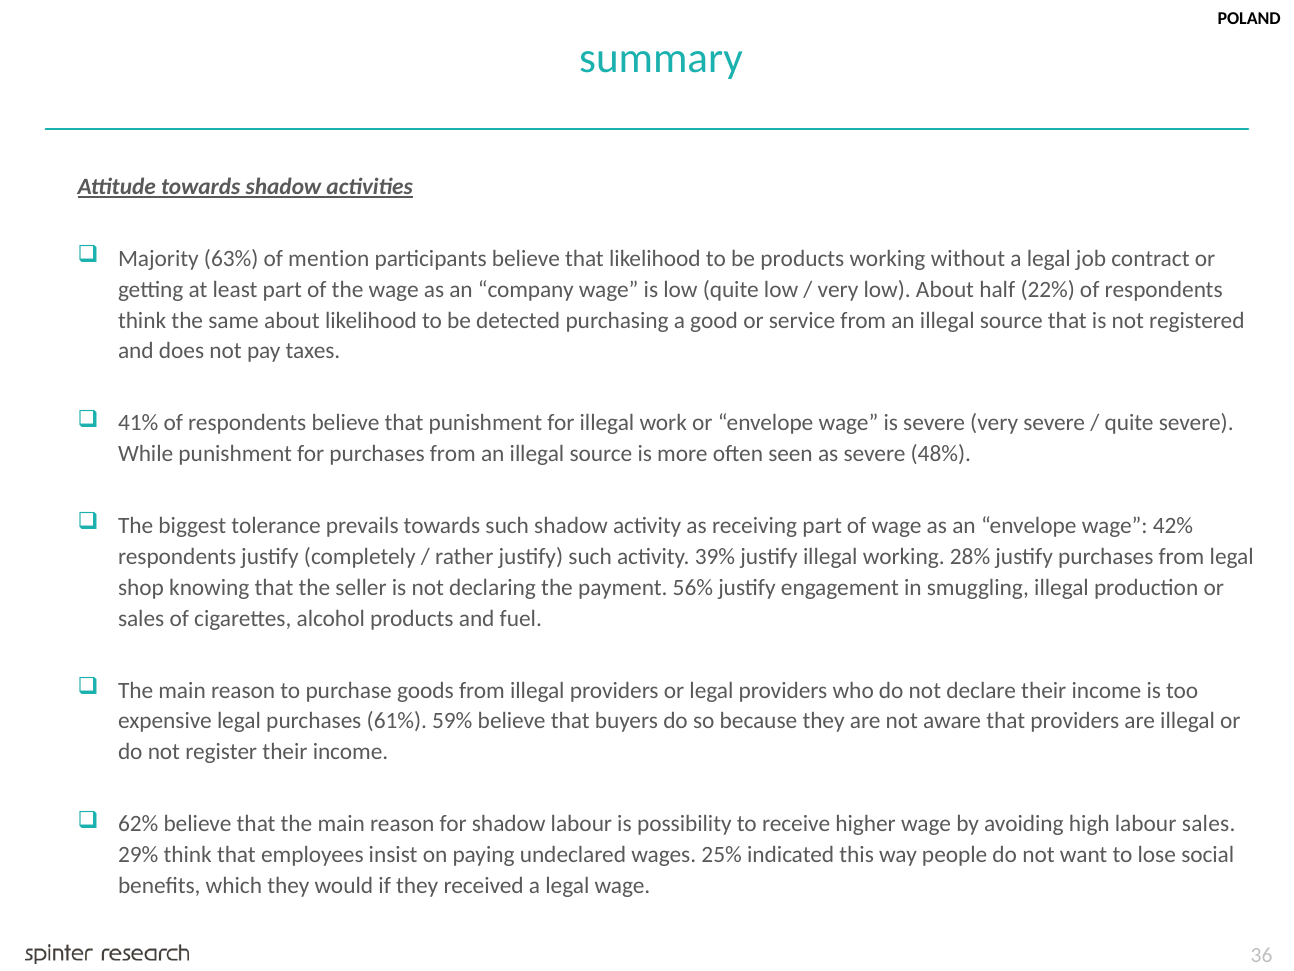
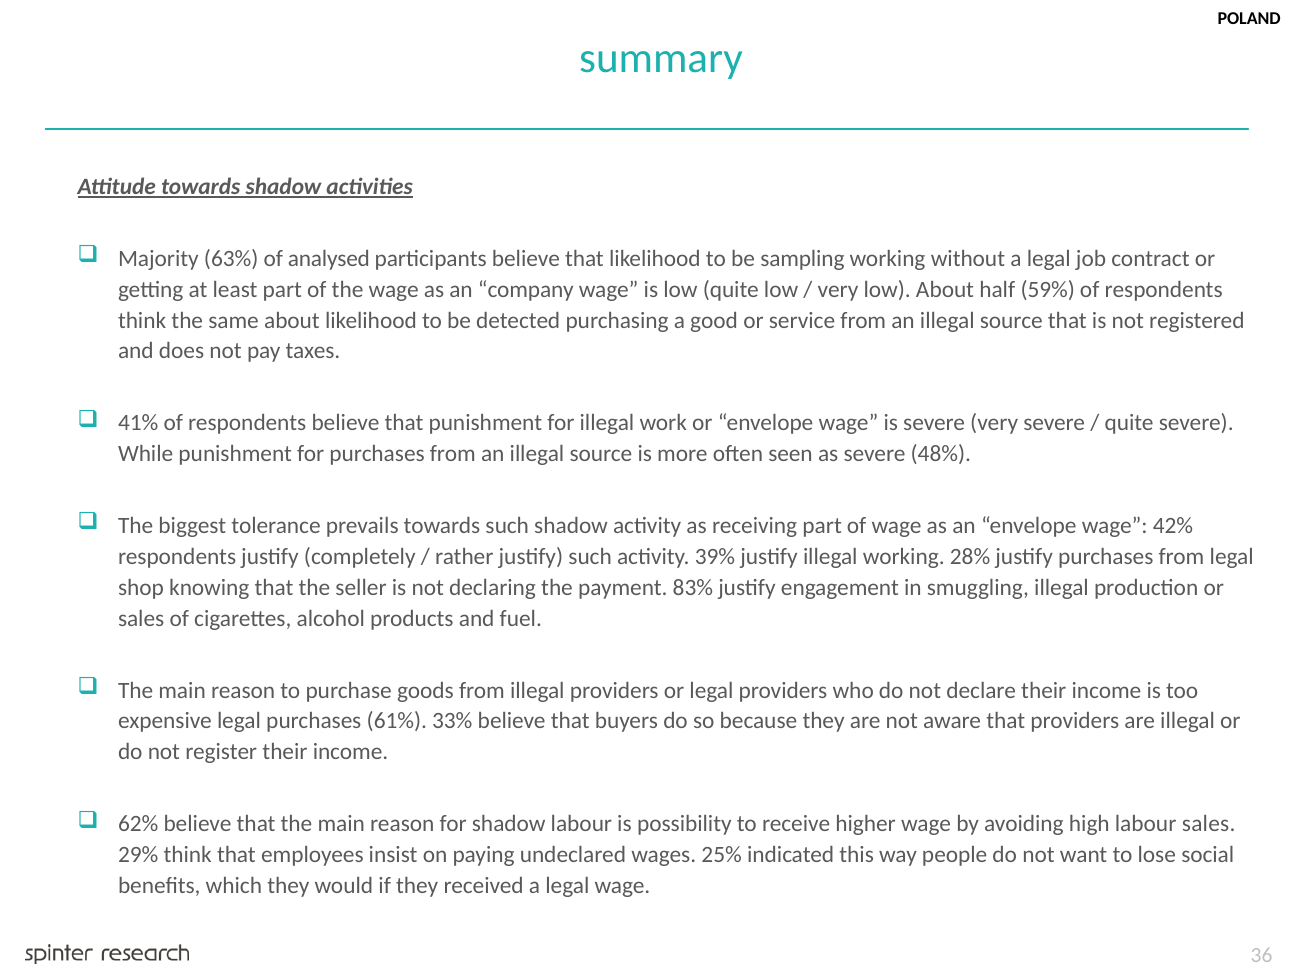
mention: mention -> analysed (329, 258)
be products: products -> sampling (802, 258)
22%: 22% -> 59% (1048, 289)
56%: 56% -> 83% (693, 587)
59%: 59% -> 33% (452, 721)
